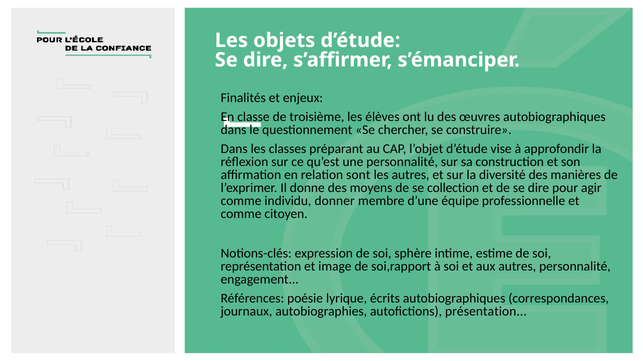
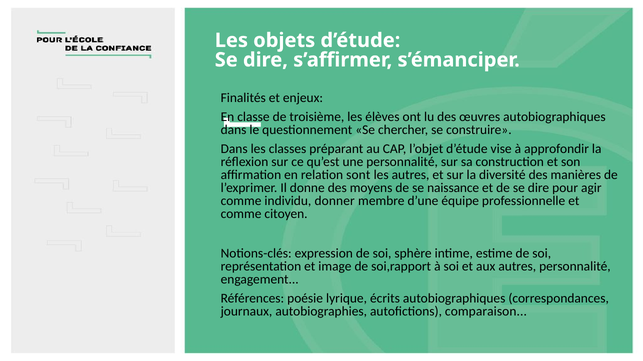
collection: collection -> naissance (453, 188)
présentation: présentation -> comparaison (486, 312)
